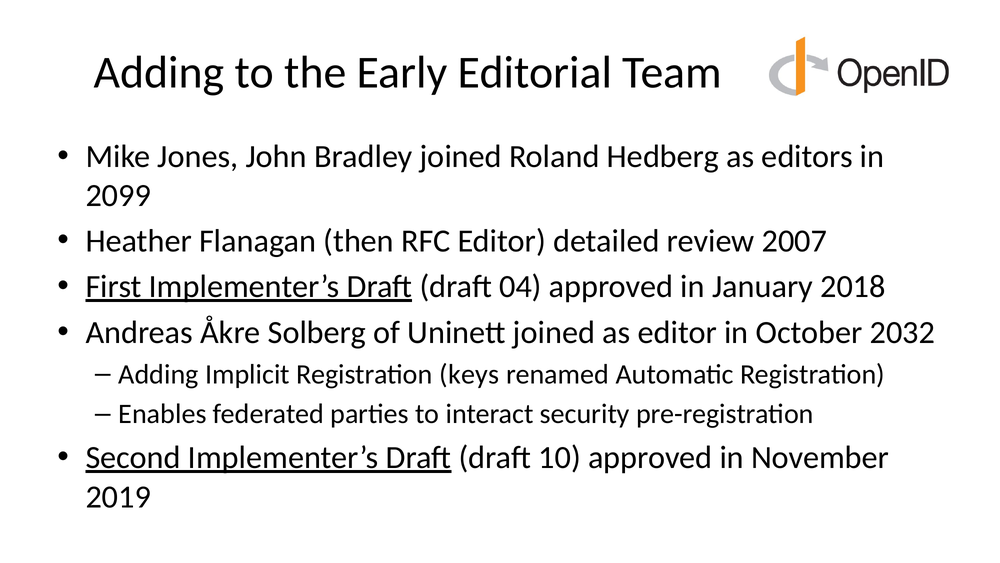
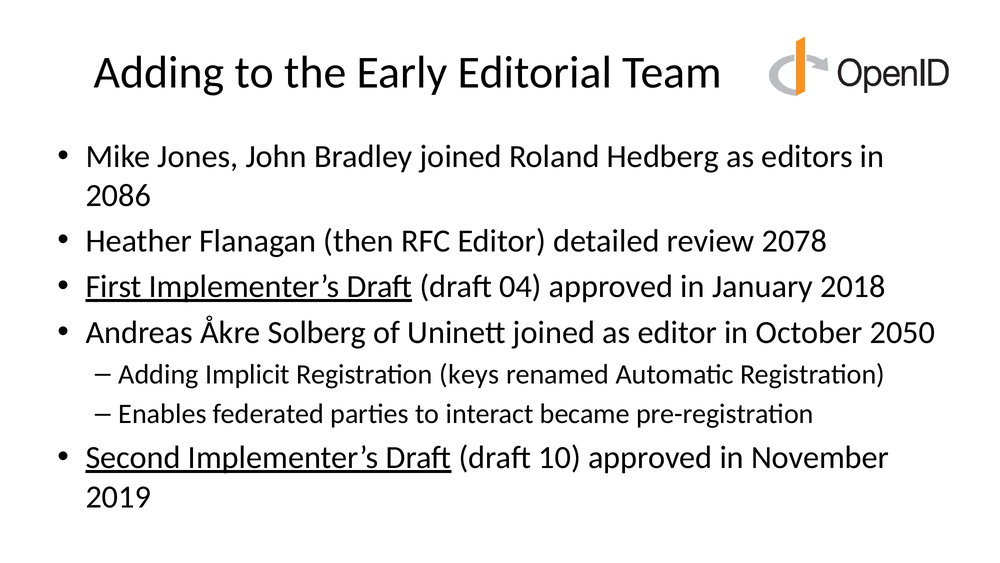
2099: 2099 -> 2086 (118, 195)
2007: 2007 -> 2078 (794, 241)
2032: 2032 -> 2050 (902, 332)
security: security -> became (585, 414)
